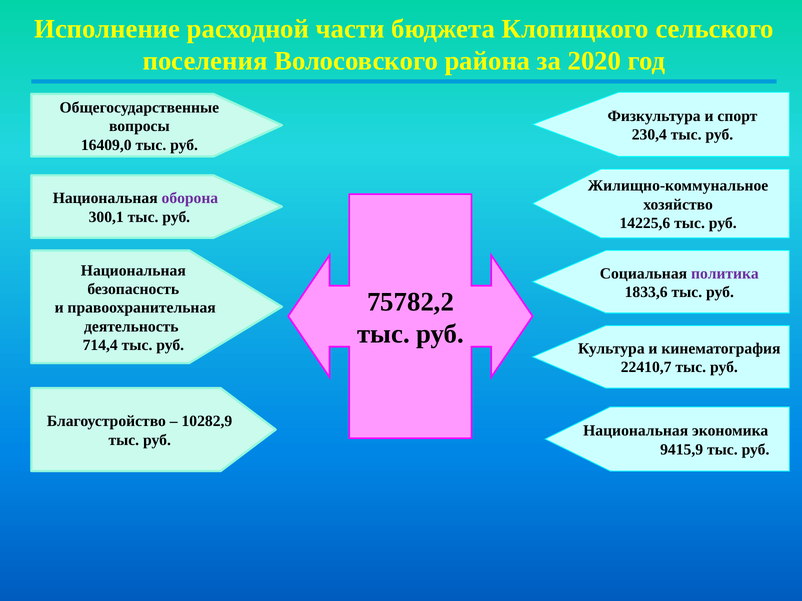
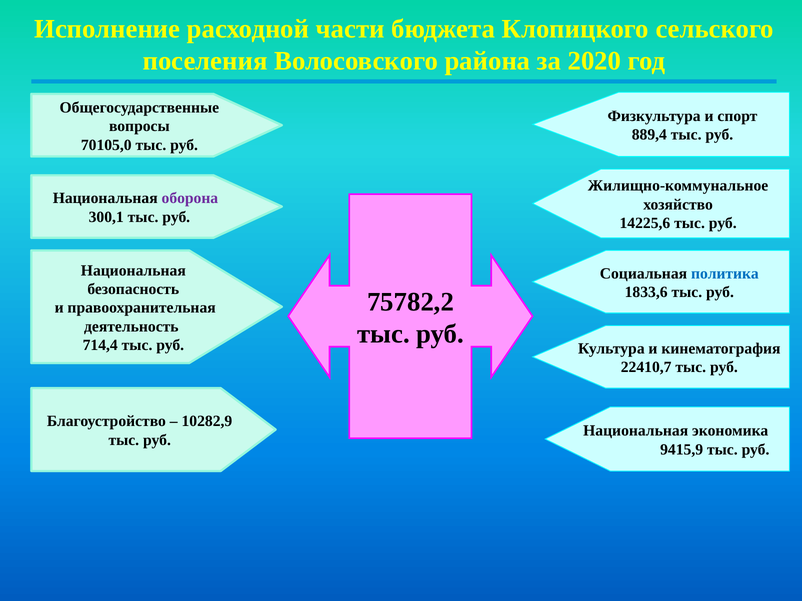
230,4: 230,4 -> 889,4 (649, 135)
16409,0: 16409,0 -> 70105,0 (106, 145)
политика colour: purple -> blue (725, 274)
